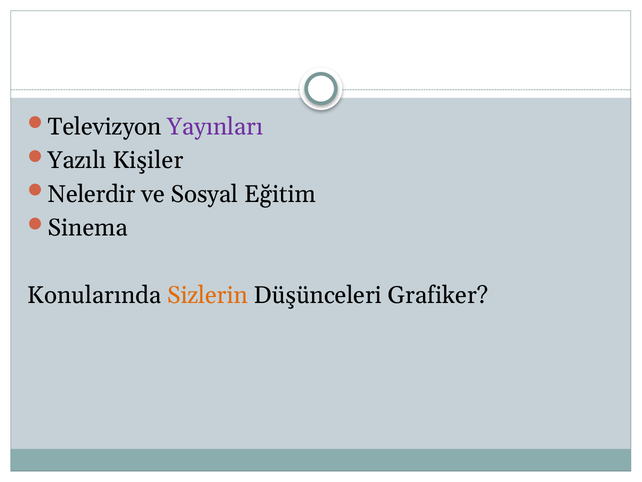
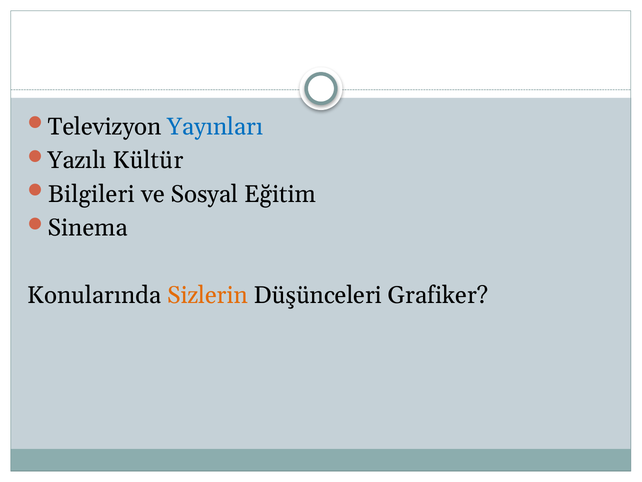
Yayınları colour: purple -> blue (215, 127)
Kişiler: Kişiler -> Kültür (148, 160)
Nelerdir: Nelerdir -> Bilgileri (92, 194)
